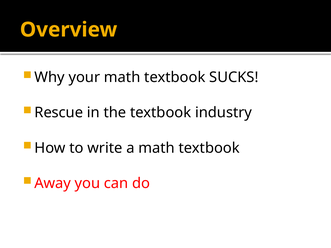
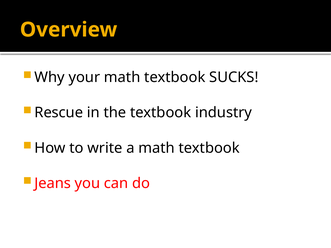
Away: Away -> Jeans (53, 183)
